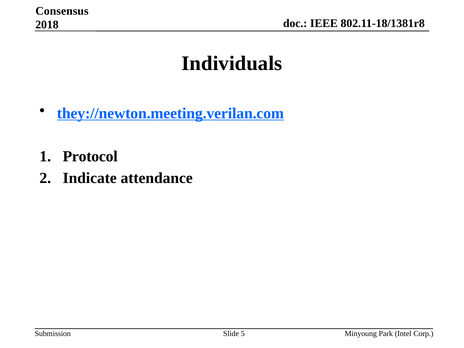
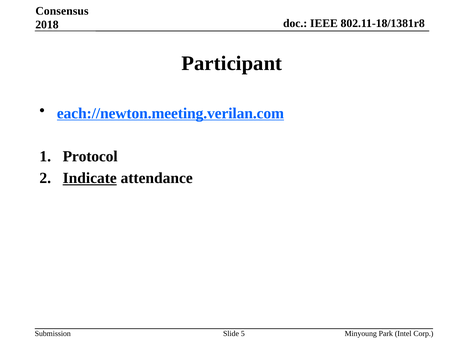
Individuals: Individuals -> Participant (232, 63)
they://newton.meeting.verilan.com: they://newton.meeting.verilan.com -> each://newton.meeting.verilan.com (170, 113)
Indicate underline: none -> present (90, 178)
